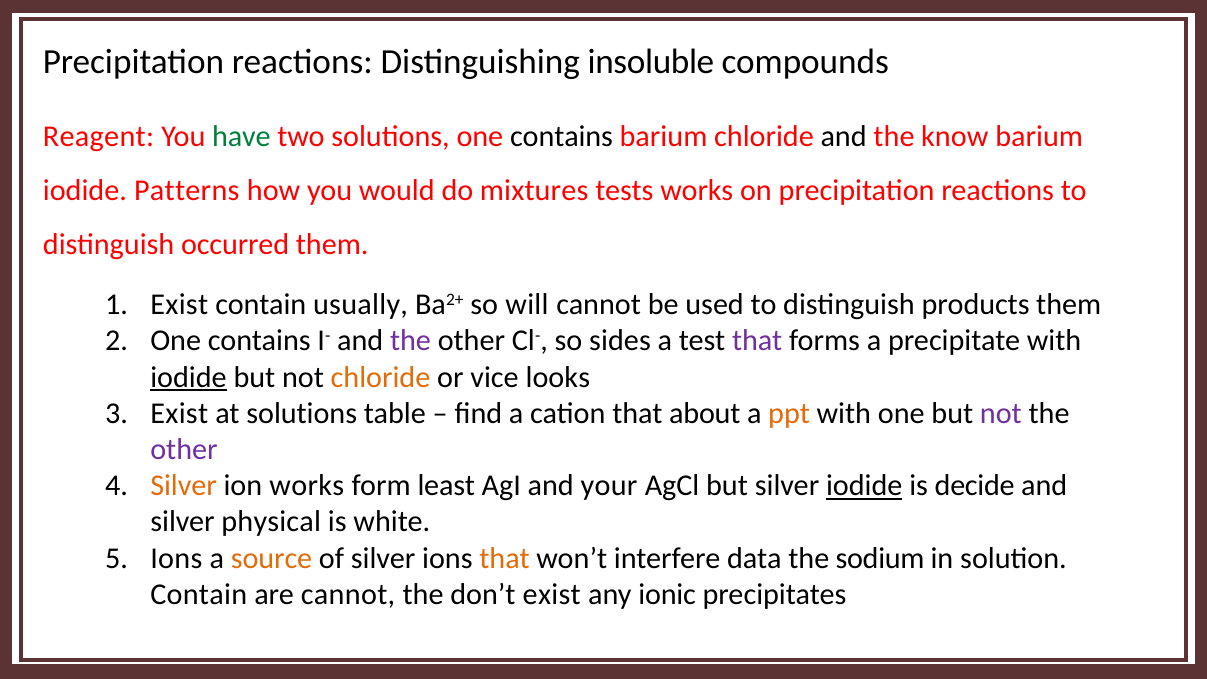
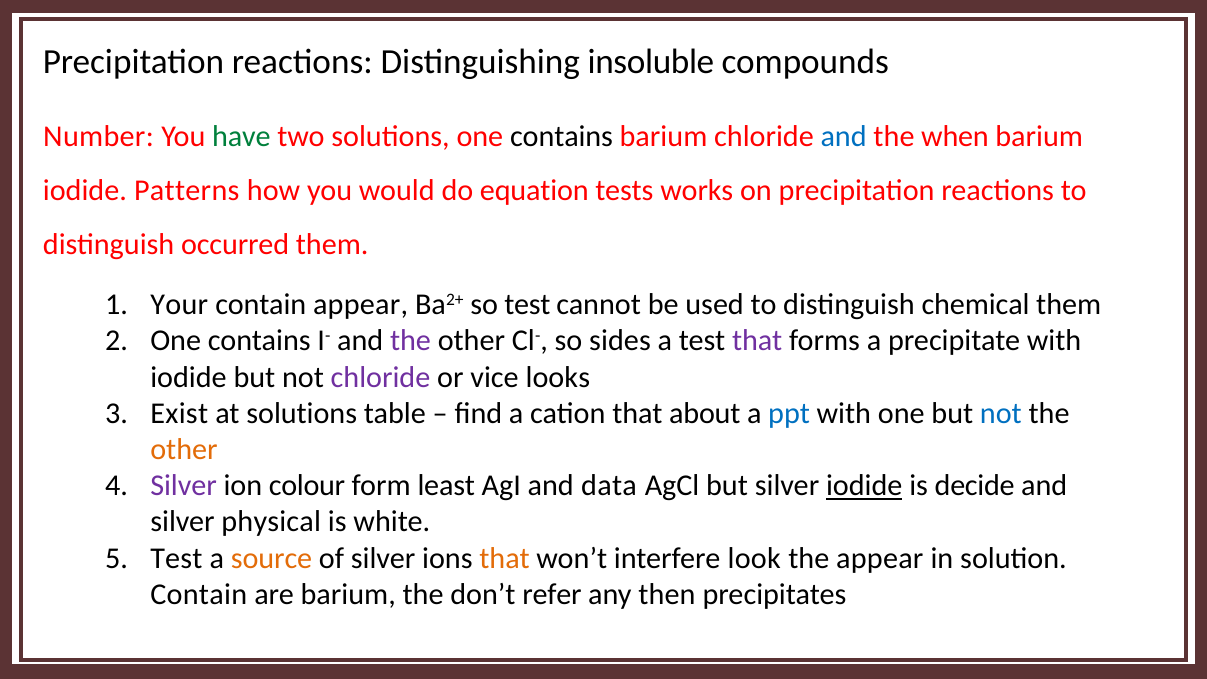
Reagent: Reagent -> Number (99, 136)
and colour: black -> blue (844, 136)
know: know -> when (955, 136)
mixtures: mixtures -> equation (534, 190)
Exist: Exist -> Your (179, 305)
contain usually: usually -> appear (361, 305)
so will: will -> test (527, 305)
products: products -> chemical (976, 305)
iodide underline: present -> none (189, 377)
chloride colour: orange -> purple (381, 377)
ppt colour: orange -> blue (789, 413)
not colour: purple -> blue (1001, 413)
other colour: purple -> orange (184, 450)
Silver colour: orange -> purple (184, 486)
ion works: works -> colour (307, 486)
your: your -> data (609, 486)
Ions: Ions -> Test (176, 558)
data: data -> look (754, 558)
the sodium: sodium -> appear (880, 558)
are cannot: cannot -> barium (348, 594)
don’t exist: exist -> refer (552, 594)
ionic: ionic -> then (667, 594)
